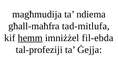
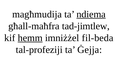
ndiema underline: none -> present (91, 14)
tad-mitlufa: tad-mitlufa -> tad-jimtlew (86, 26)
fil-ebda: fil-ebda -> fil-beda (98, 38)
